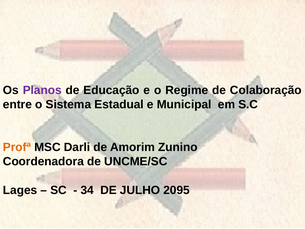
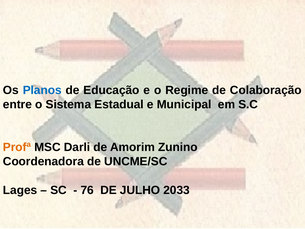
Planos colour: purple -> blue (42, 90)
34: 34 -> 76 (87, 190)
2095: 2095 -> 2033 (177, 190)
